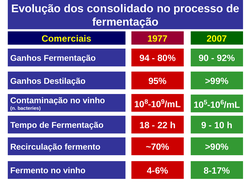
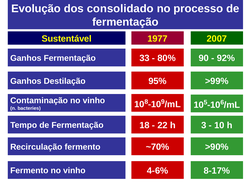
Comerciais: Comerciais -> Sustentável (67, 39)
94: 94 -> 33 (144, 58)
h 9: 9 -> 3 (204, 125)
